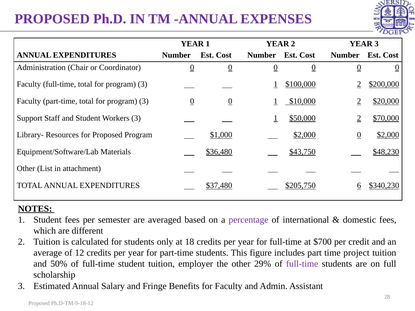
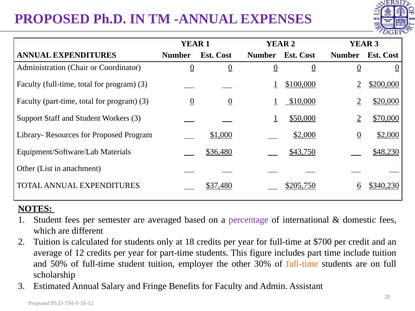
project: project -> include (357, 253)
29%: 29% -> 30% (263, 264)
full-time colour: purple -> orange (302, 264)
